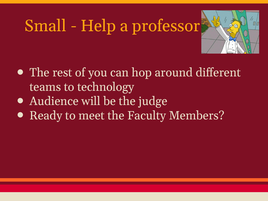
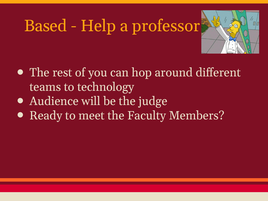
Small: Small -> Based (46, 26)
